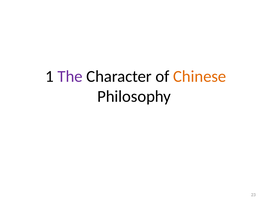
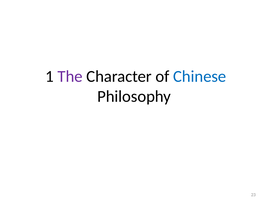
Chinese colour: orange -> blue (200, 76)
